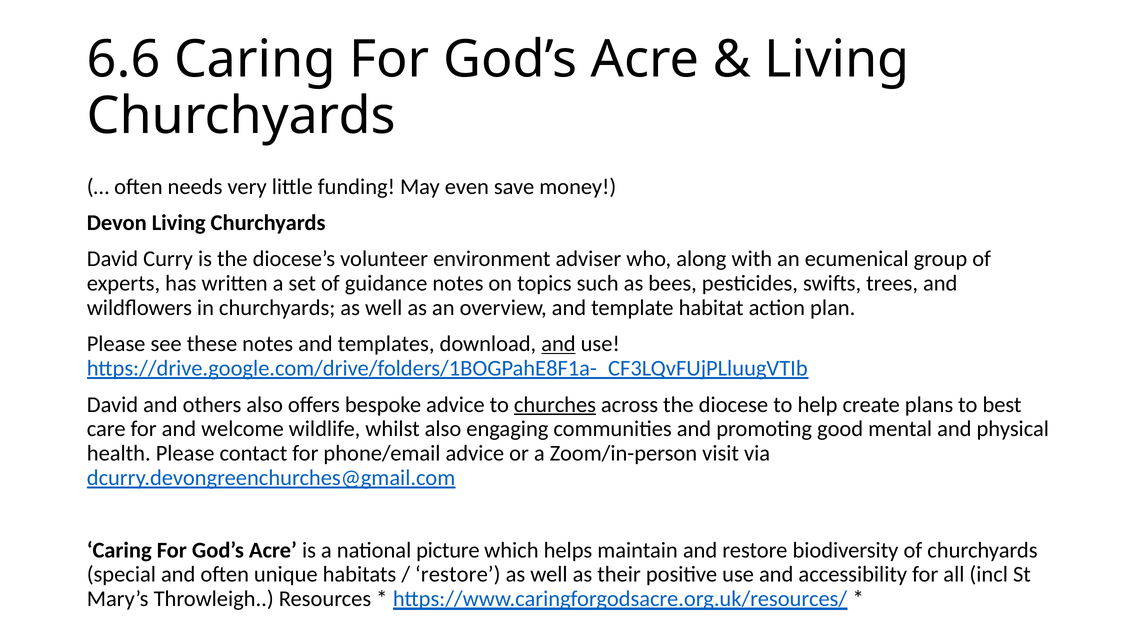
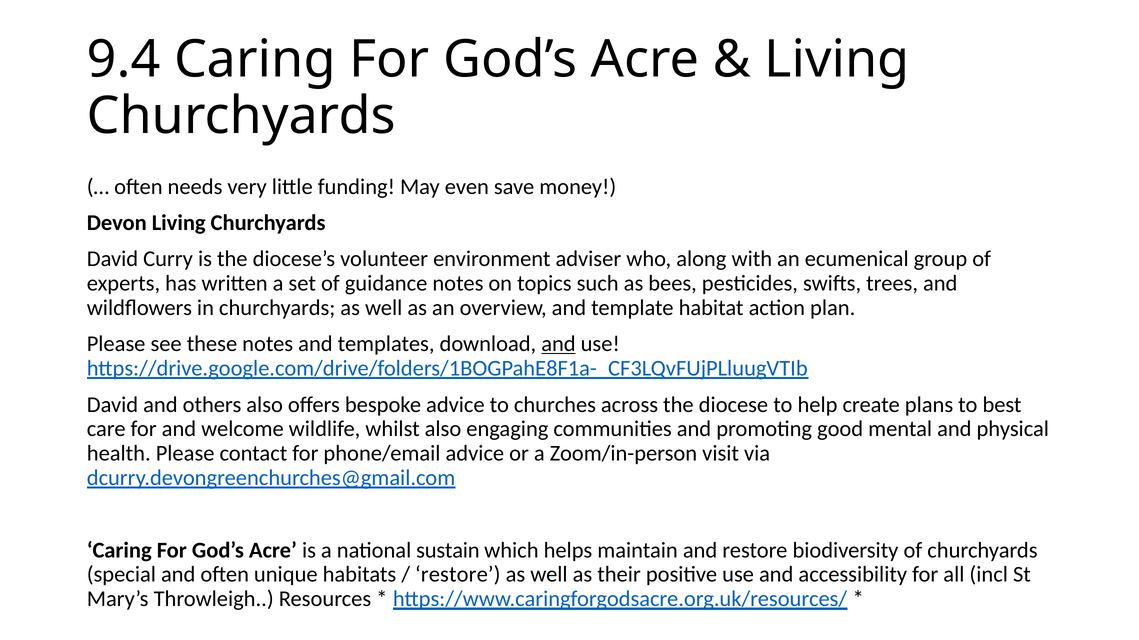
6.6: 6.6 -> 9.4 (124, 60)
churches underline: present -> none (555, 405)
picture: picture -> sustain (448, 551)
